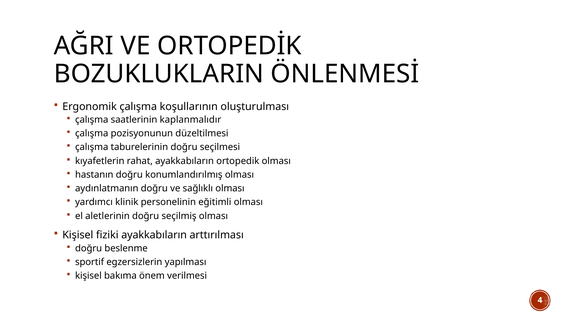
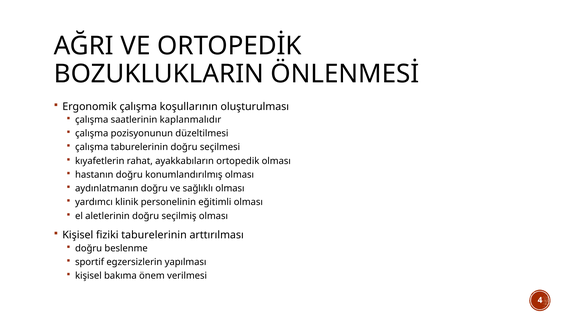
fiziki ayakkabıların: ayakkabıların -> taburelerinin (154, 235)
